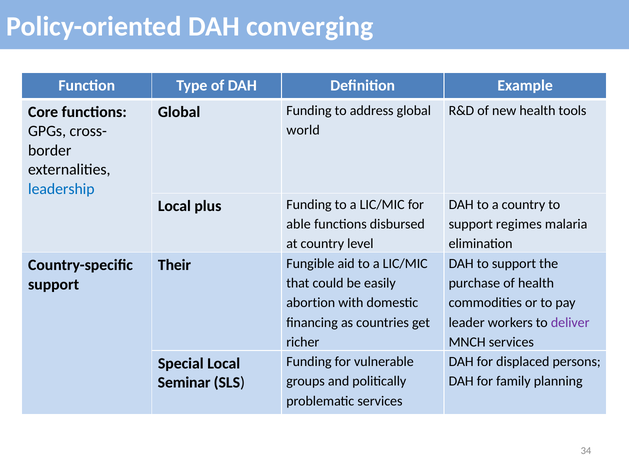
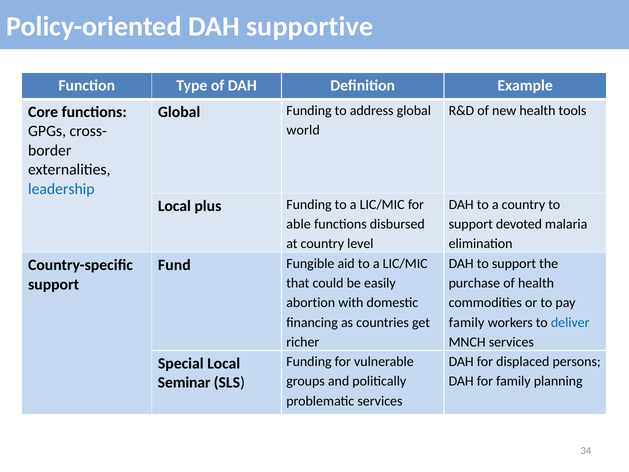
converging: converging -> supportive (310, 26)
regimes: regimes -> devoted (519, 224)
Their: Their -> Fund (174, 265)
leader: leader -> family (467, 322)
deliver colour: purple -> blue (570, 322)
